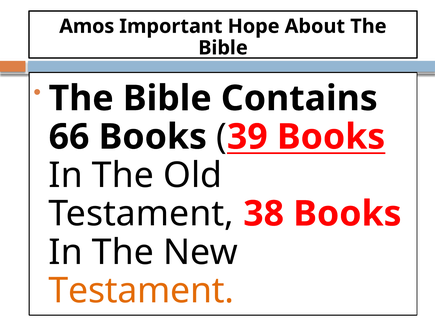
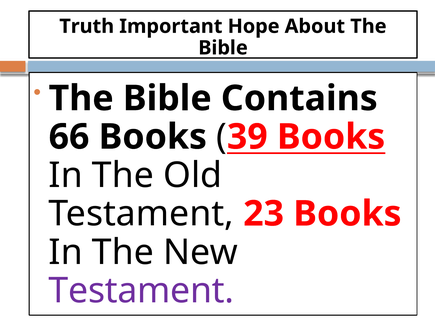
Amos: Amos -> Truth (87, 26)
38: 38 -> 23 (264, 214)
Testament colour: orange -> purple (141, 291)
